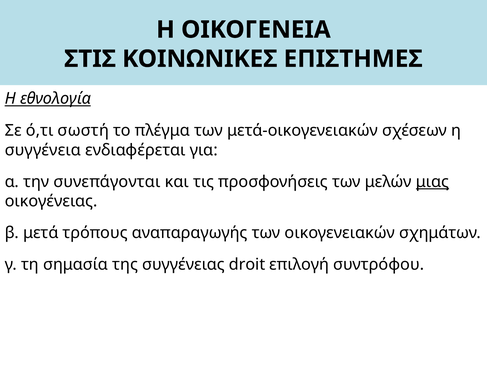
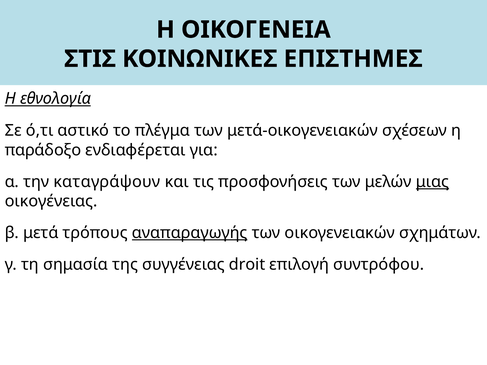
σωστή: σωστή -> αστικό (83, 131)
συγγένεια: συγγένεια -> παράδοξο (43, 150)
συνεπάγονται: συνεπάγονται -> καταγράψουν (107, 182)
αναπαραγωγής underline: none -> present (190, 233)
